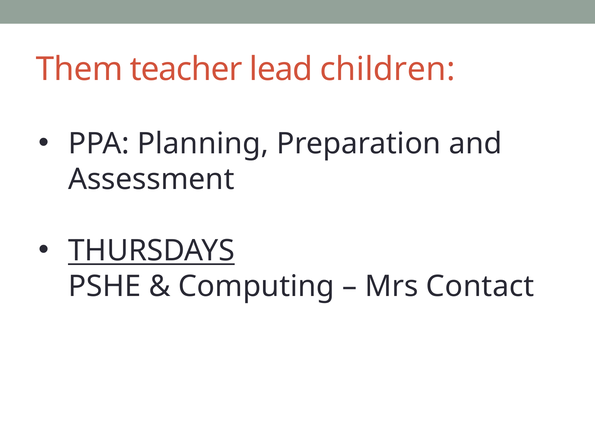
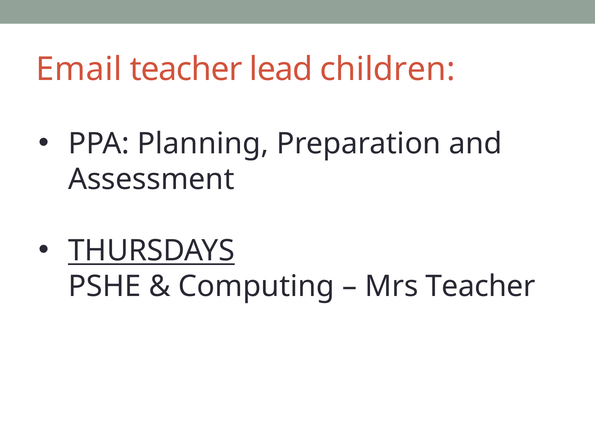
Them: Them -> Email (79, 69)
Mrs Contact: Contact -> Teacher (480, 286)
